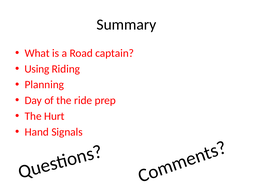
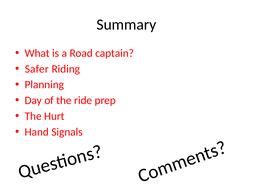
Using: Using -> Safer (37, 69)
